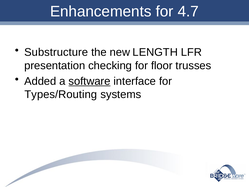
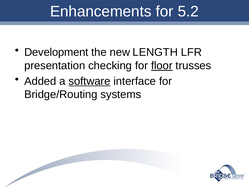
4.7: 4.7 -> 5.2 (188, 11)
Substructure: Substructure -> Development (56, 52)
floor underline: none -> present (162, 66)
Types/Routing: Types/Routing -> Bridge/Routing (61, 94)
